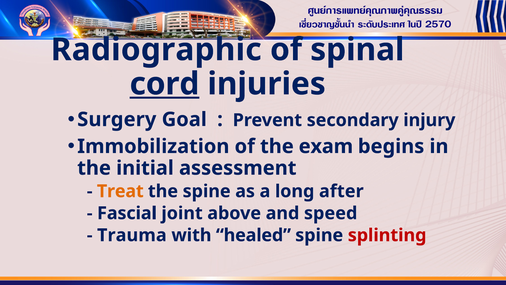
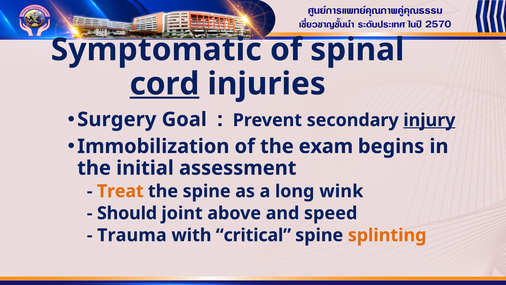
Radiographic: Radiographic -> Symptomatic (156, 50)
injury underline: none -> present (429, 120)
after: after -> wink (341, 191)
Fascial: Fascial -> Should (127, 213)
healed: healed -> critical (253, 235)
splinting colour: red -> orange (387, 235)
